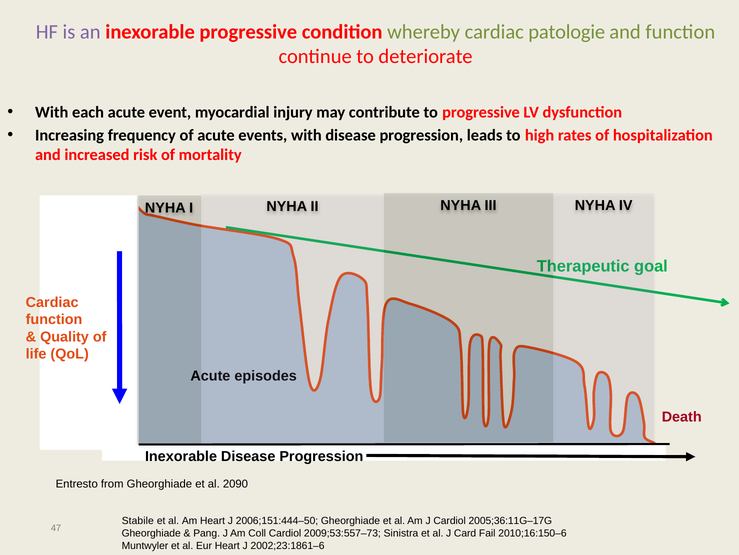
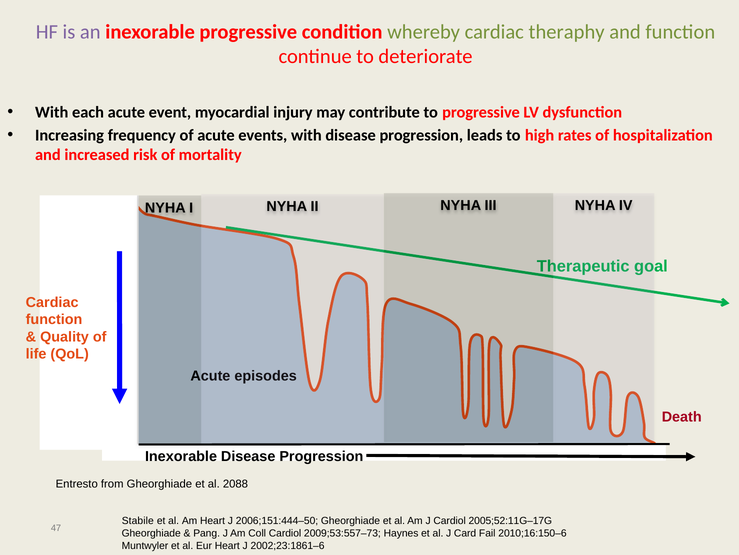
patologie: patologie -> theraphy (567, 32)
2090: 2090 -> 2088 (235, 483)
2005;36:11G–17G: 2005;36:11G–17G -> 2005;52:11G–17G (510, 520)
Sinistra: Sinistra -> Haynes (401, 533)
